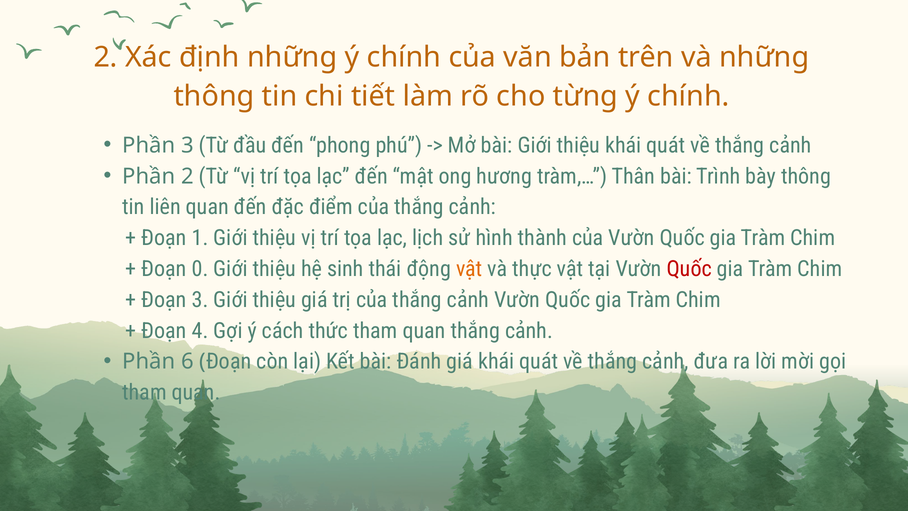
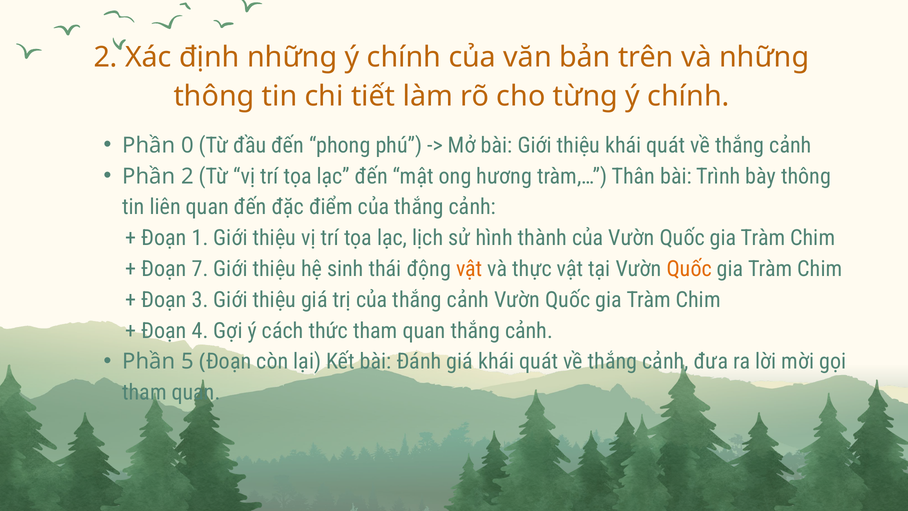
Phần 3: 3 -> 0 (187, 145)
0: 0 -> 7 (200, 269)
Quốc colour: red -> orange (689, 269)
6: 6 -> 5 (187, 361)
